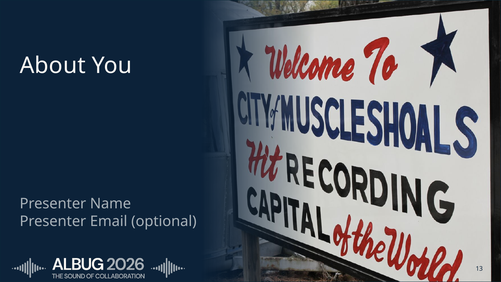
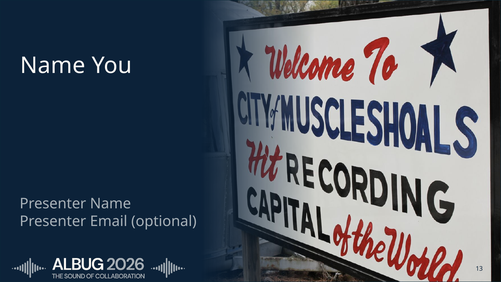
About: About -> Name (53, 66)
